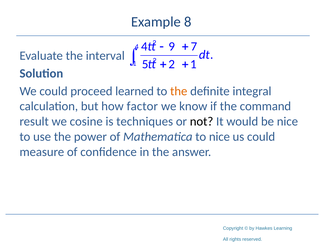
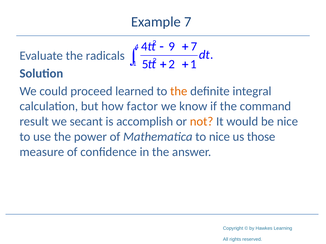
Example 8: 8 -> 7 (188, 22)
interval: interval -> radicals (105, 56)
cosine: cosine -> secant (86, 122)
techniques: techniques -> accomplish (145, 122)
not colour: black -> orange (202, 122)
us could: could -> those (261, 137)
